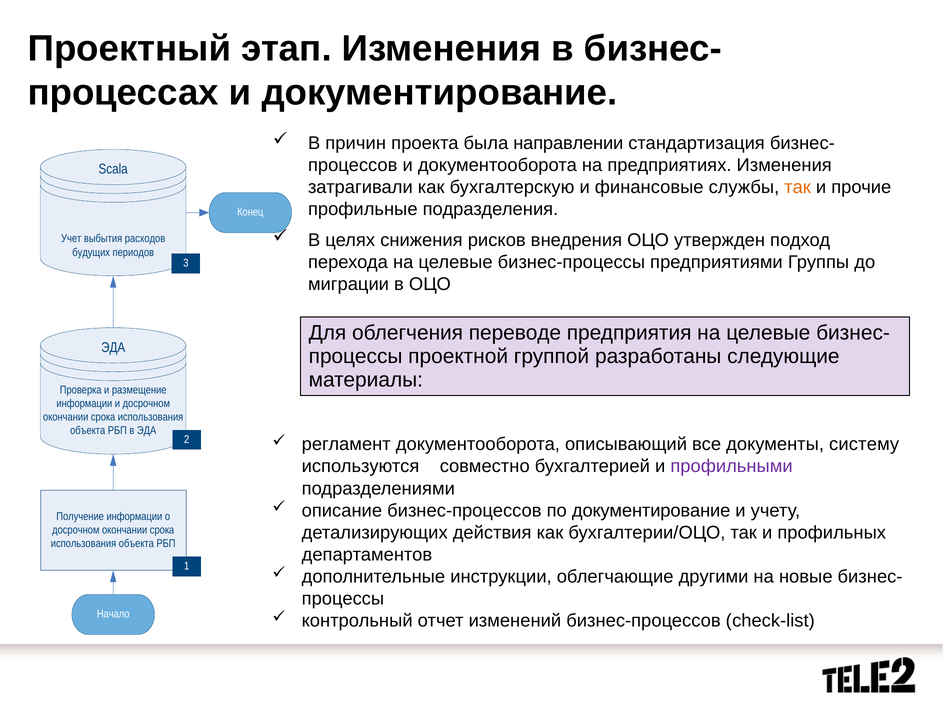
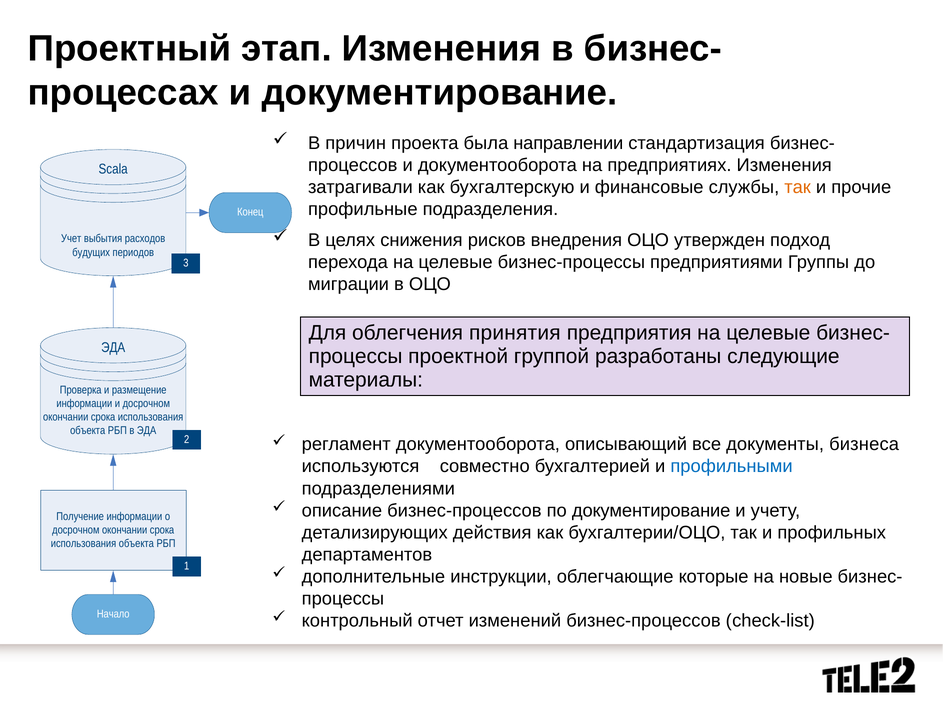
переводе: переводе -> принятия (515, 333)
систему: систему -> бизнеса (864, 444)
профильными colour: purple -> blue (732, 466)
другими: другими -> которые (714, 576)
